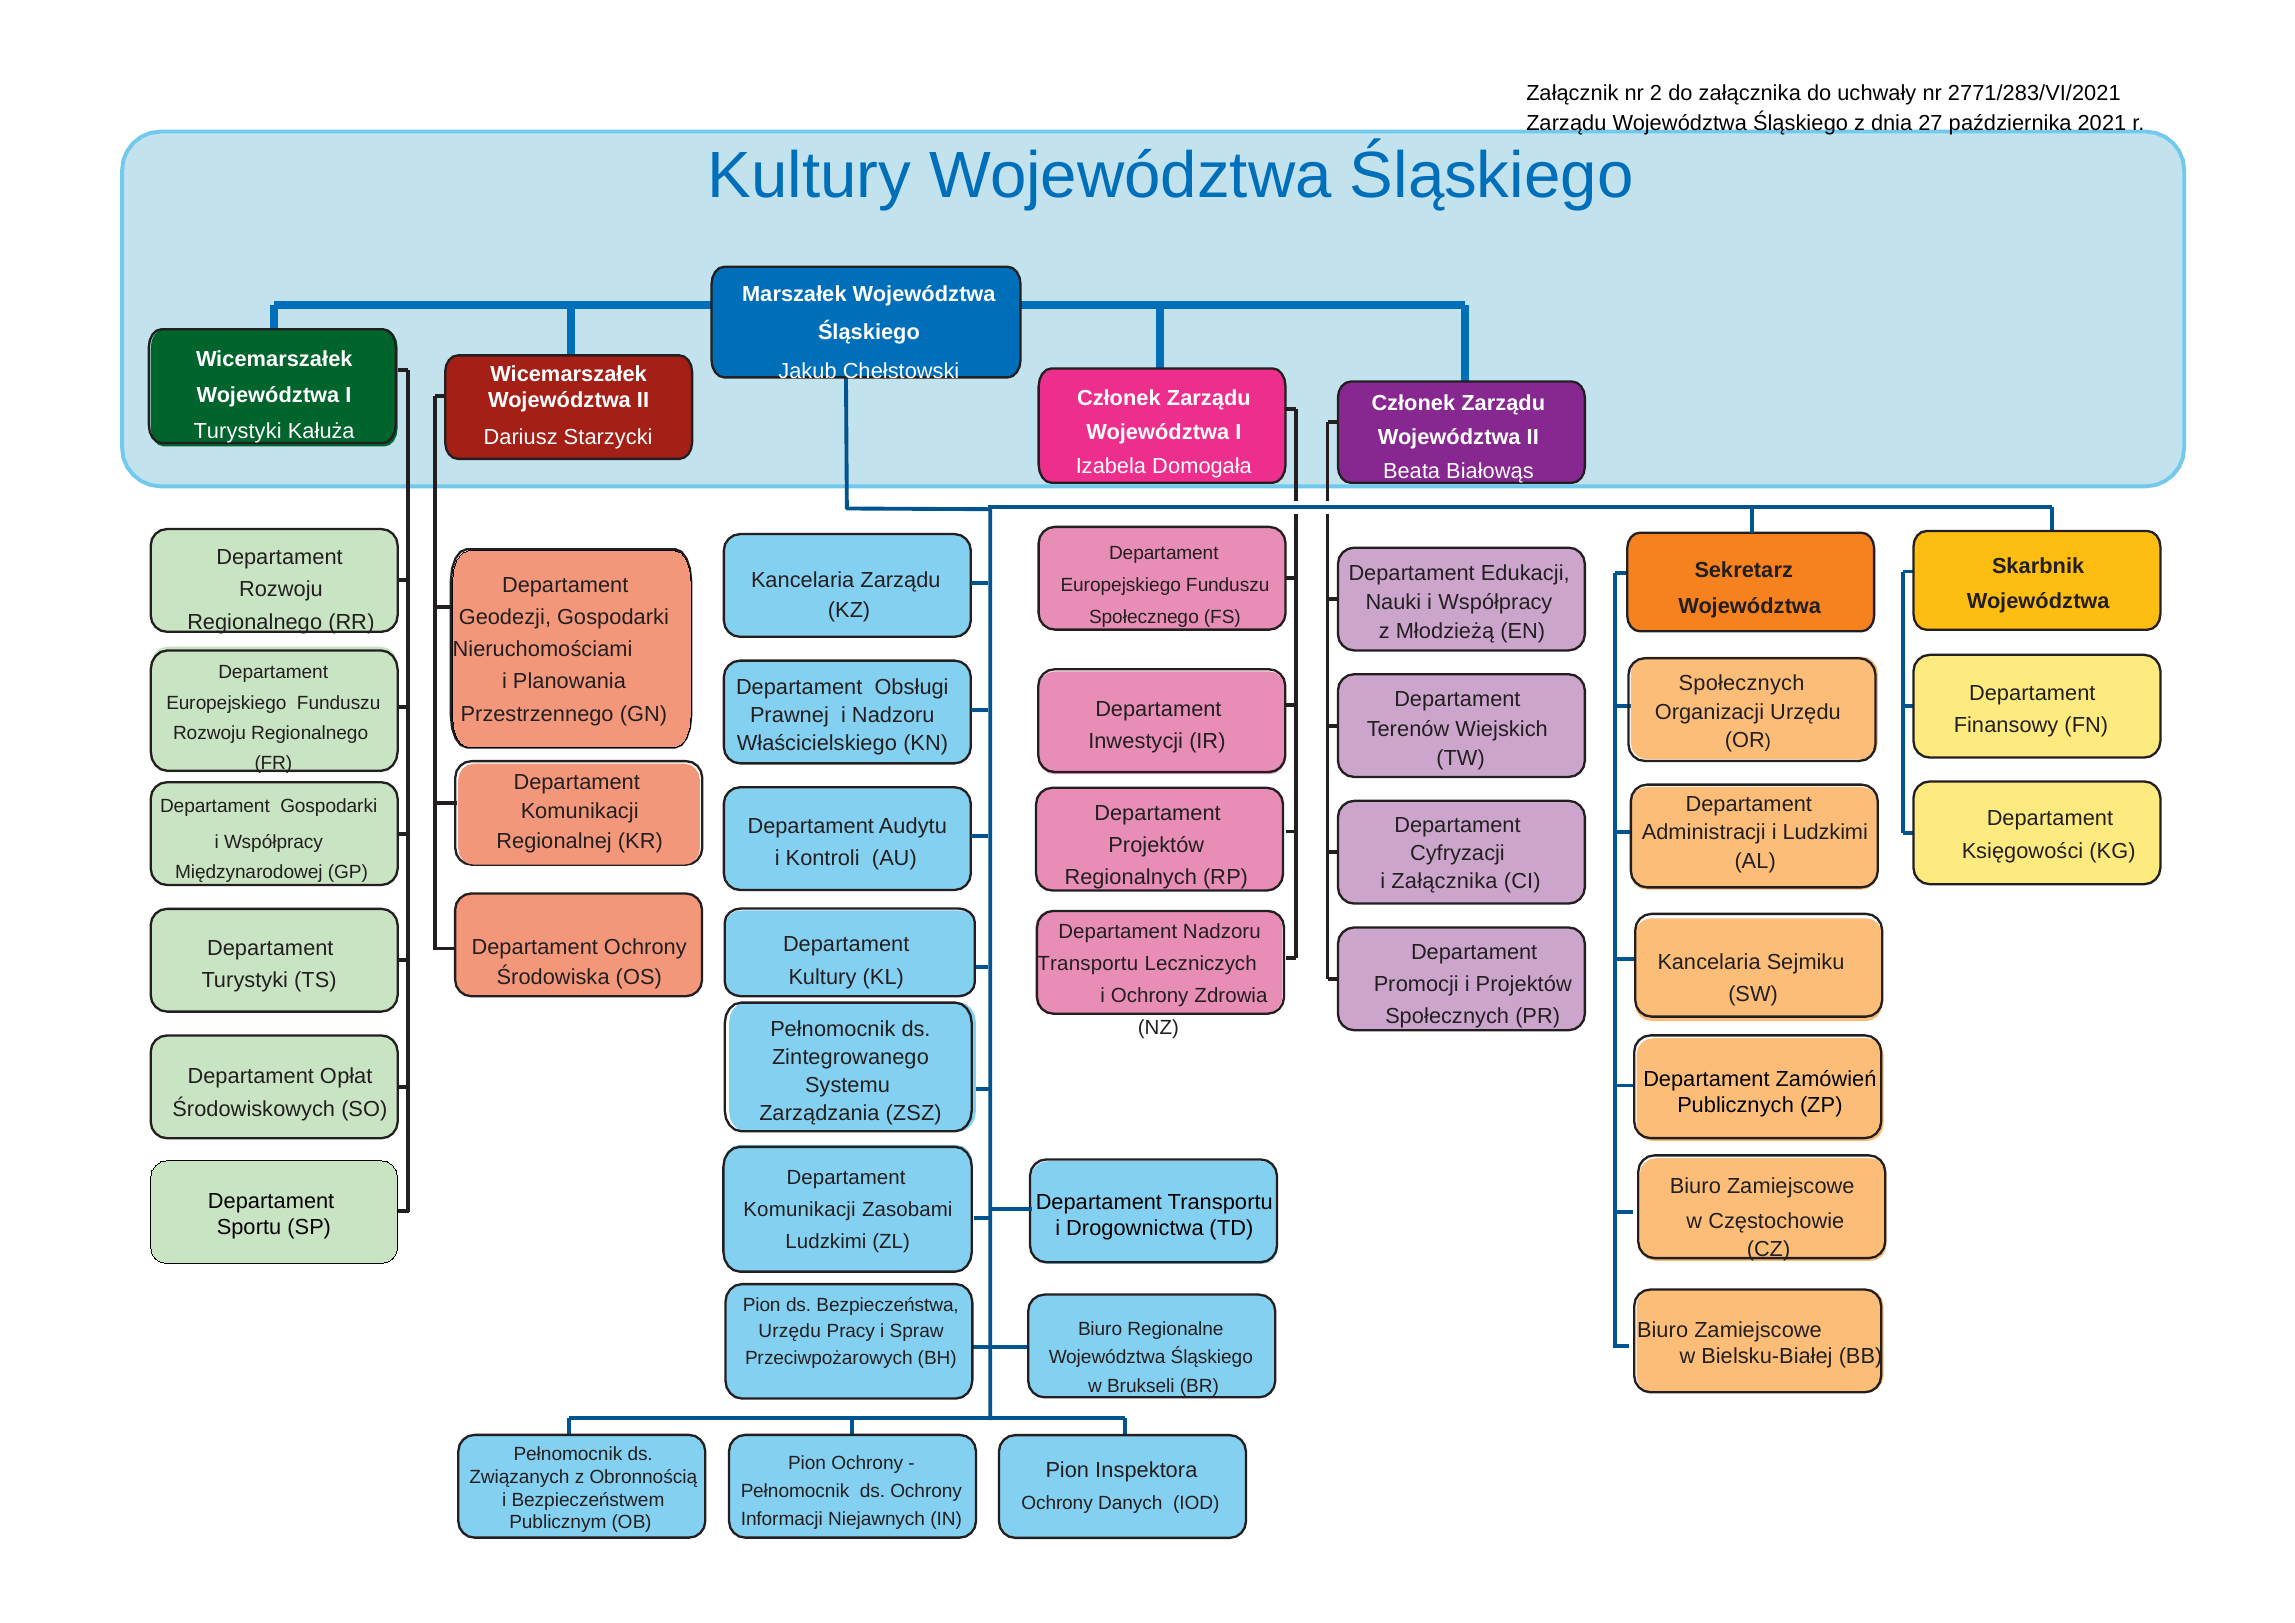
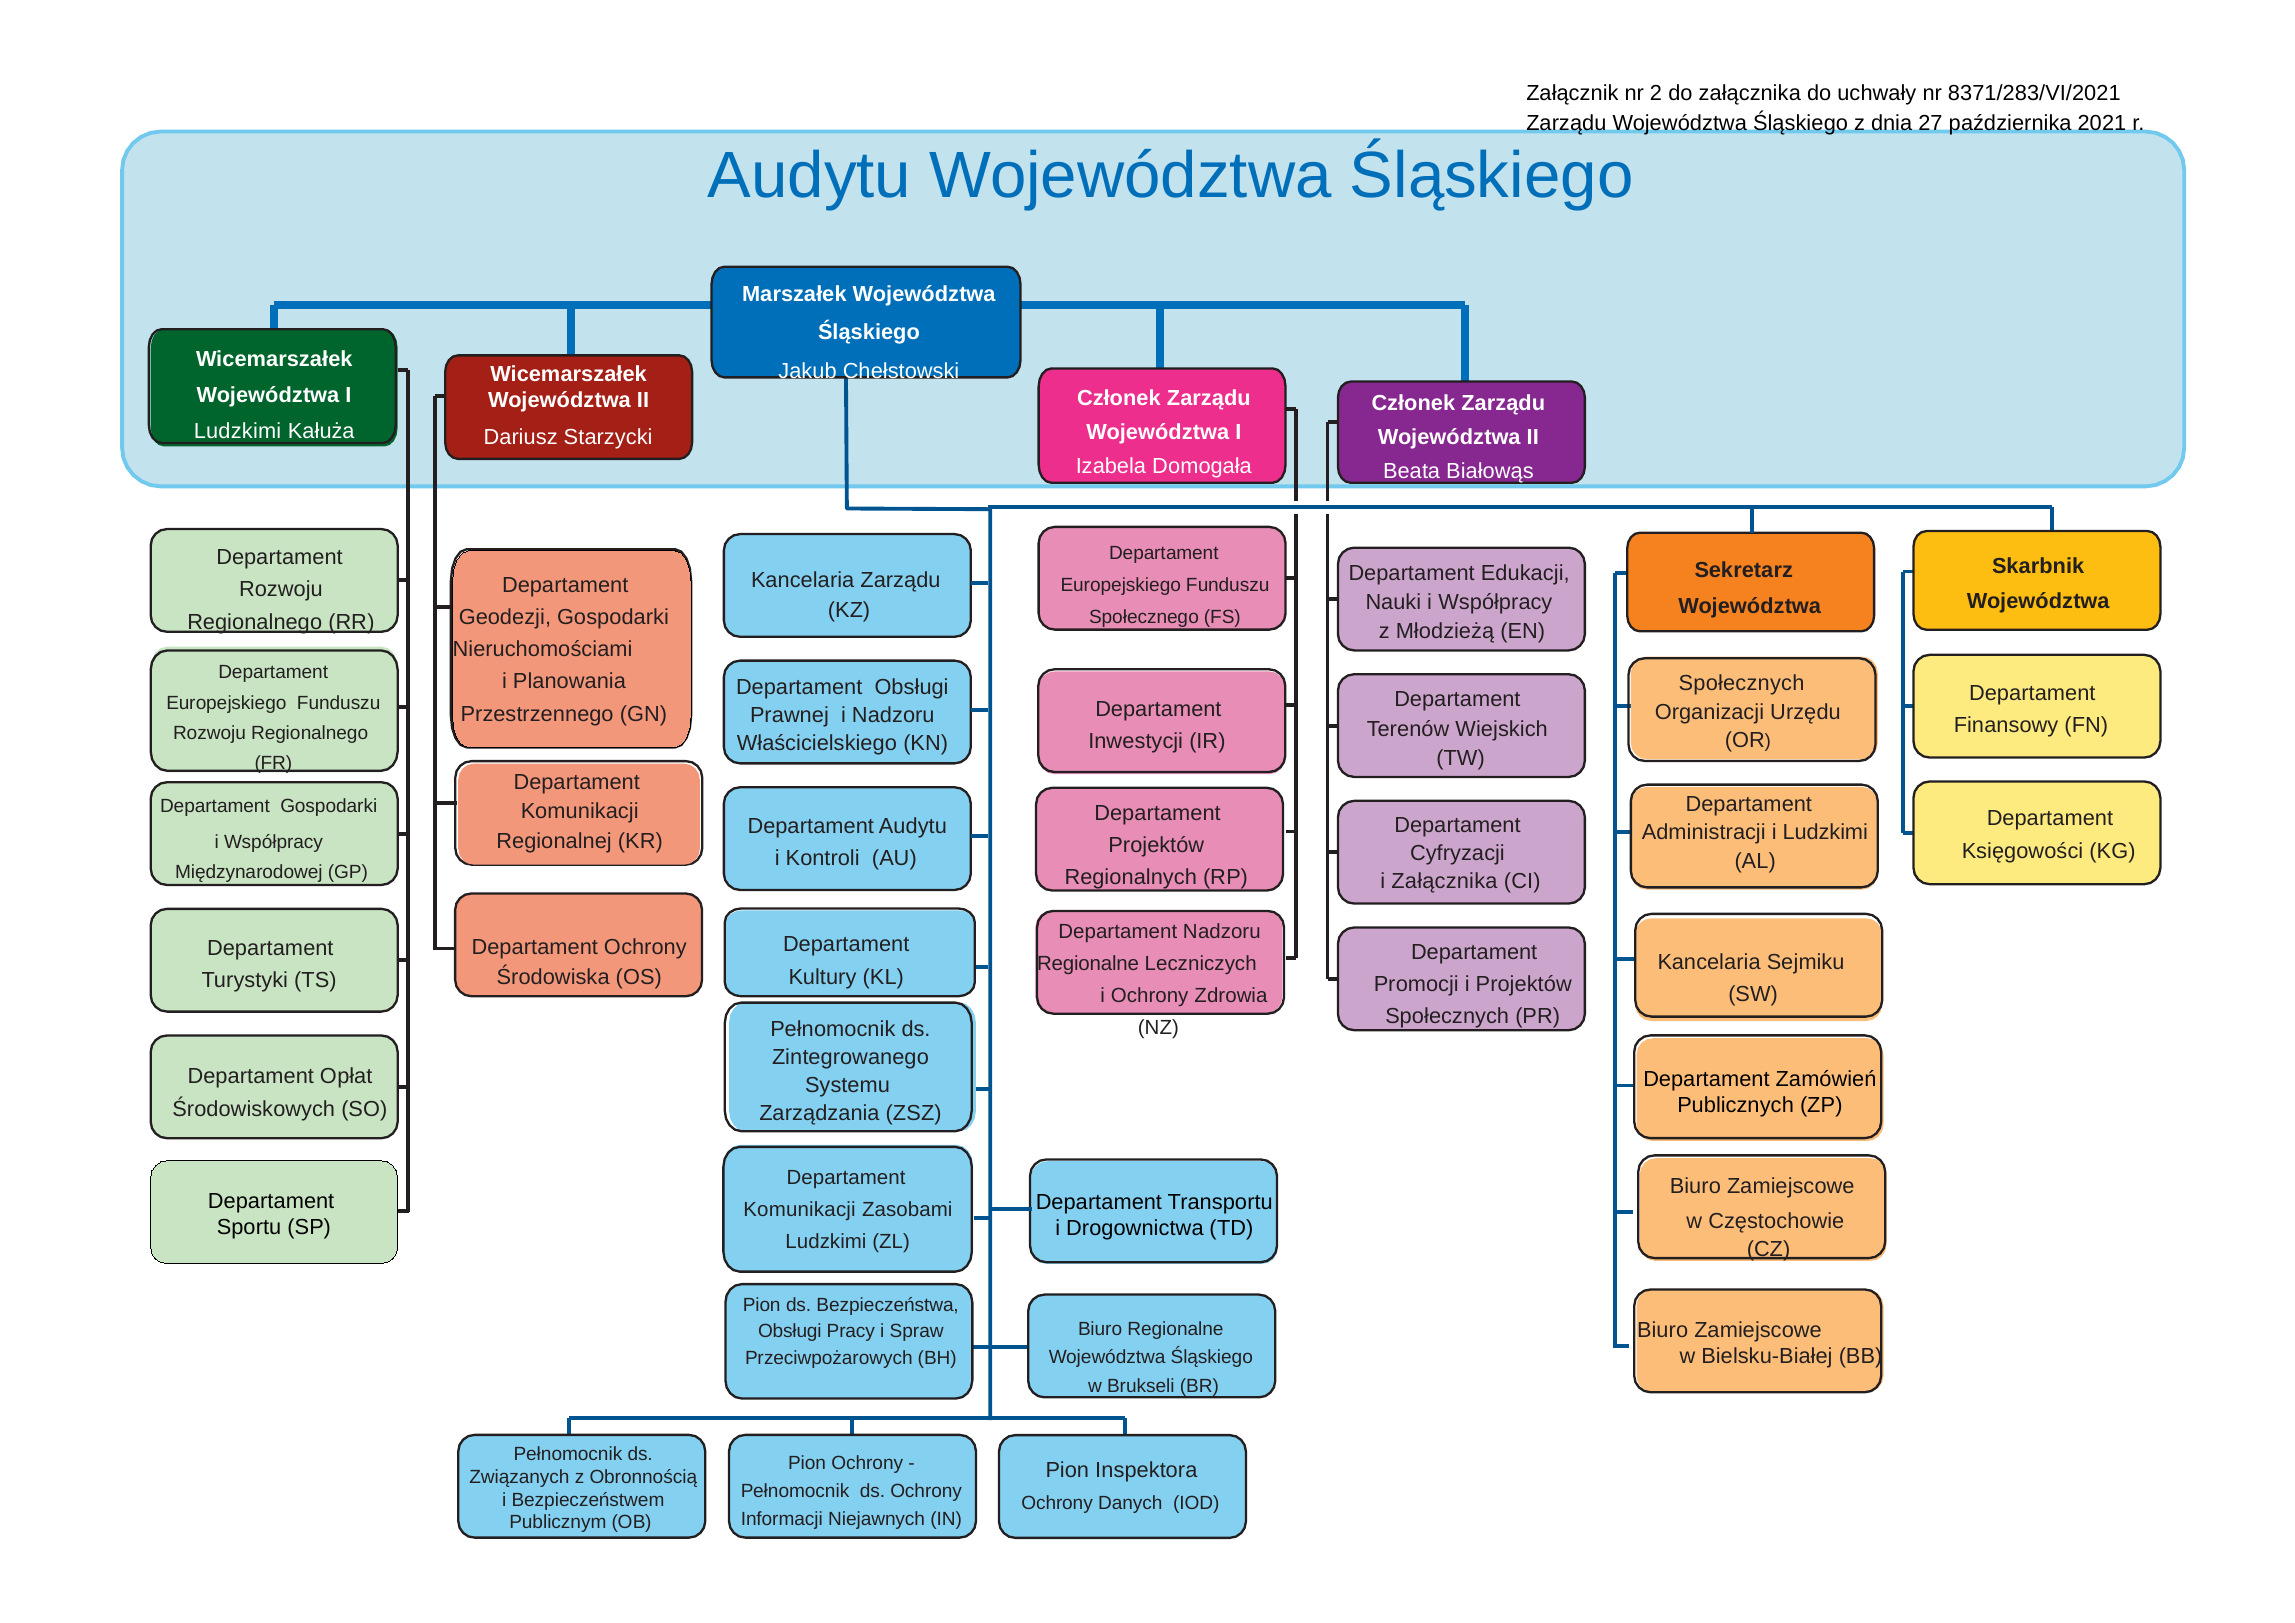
2771/283/VI/2021: 2771/283/VI/2021 -> 8371/283/VI/2021 (2034, 94)
Kultury: Kultury -> Audytu (810, 176)
Turystyki: Turystyki -> Ludzkimi (238, 431)
Transportu: Transportu -> Regionalne (1088, 964)
Urzędu: Urzędu -> Obsługi (790, 1332)
